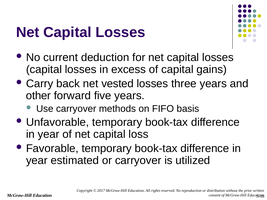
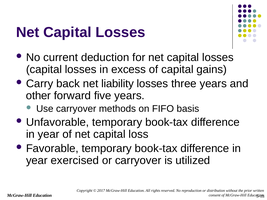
vested: vested -> liability (118, 84)
estimated: estimated -> exercised (75, 161)
